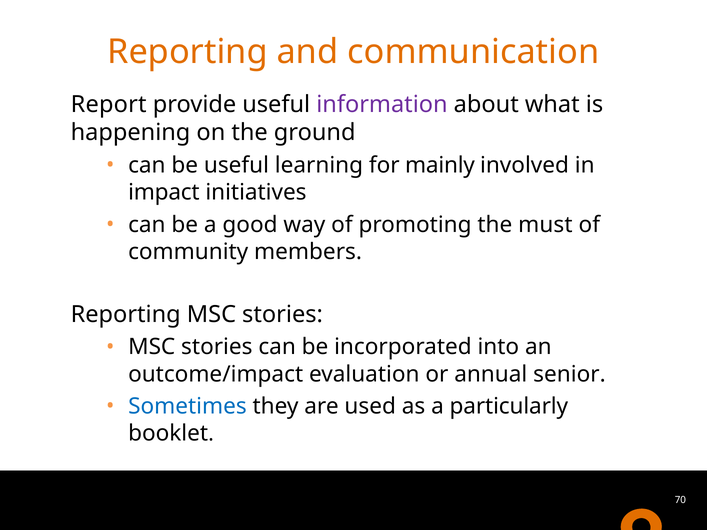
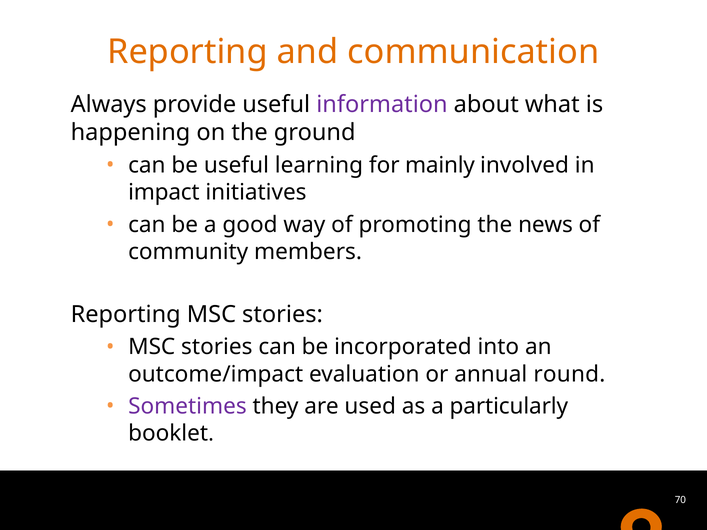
Report: Report -> Always (109, 104)
must: must -> news (546, 225)
senior: senior -> round (569, 374)
Sometimes colour: blue -> purple (187, 406)
